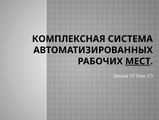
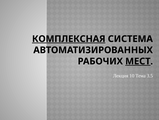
КОМПЛЕКСНАЯ underline: none -> present (69, 39)
